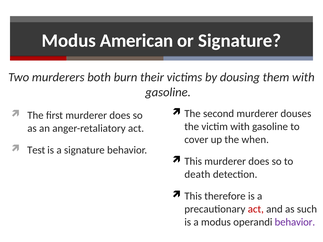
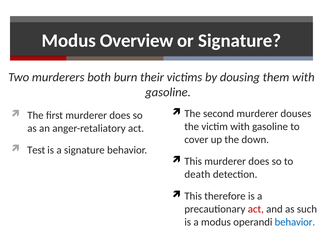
American: American -> Overview (137, 41)
when: when -> down (255, 140)
behavior colour: purple -> blue (295, 222)
